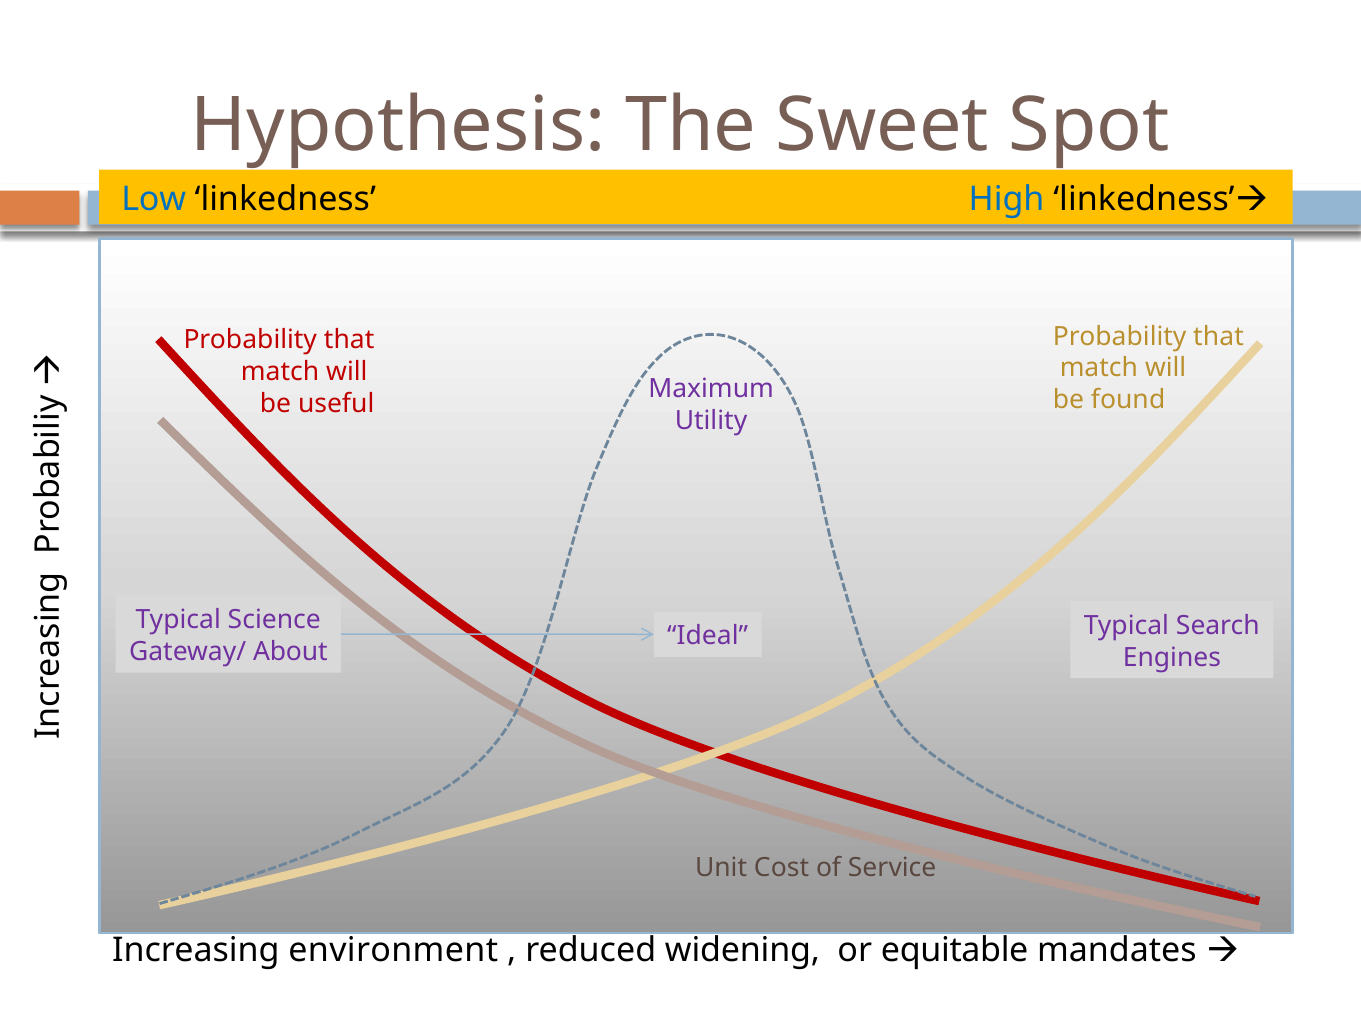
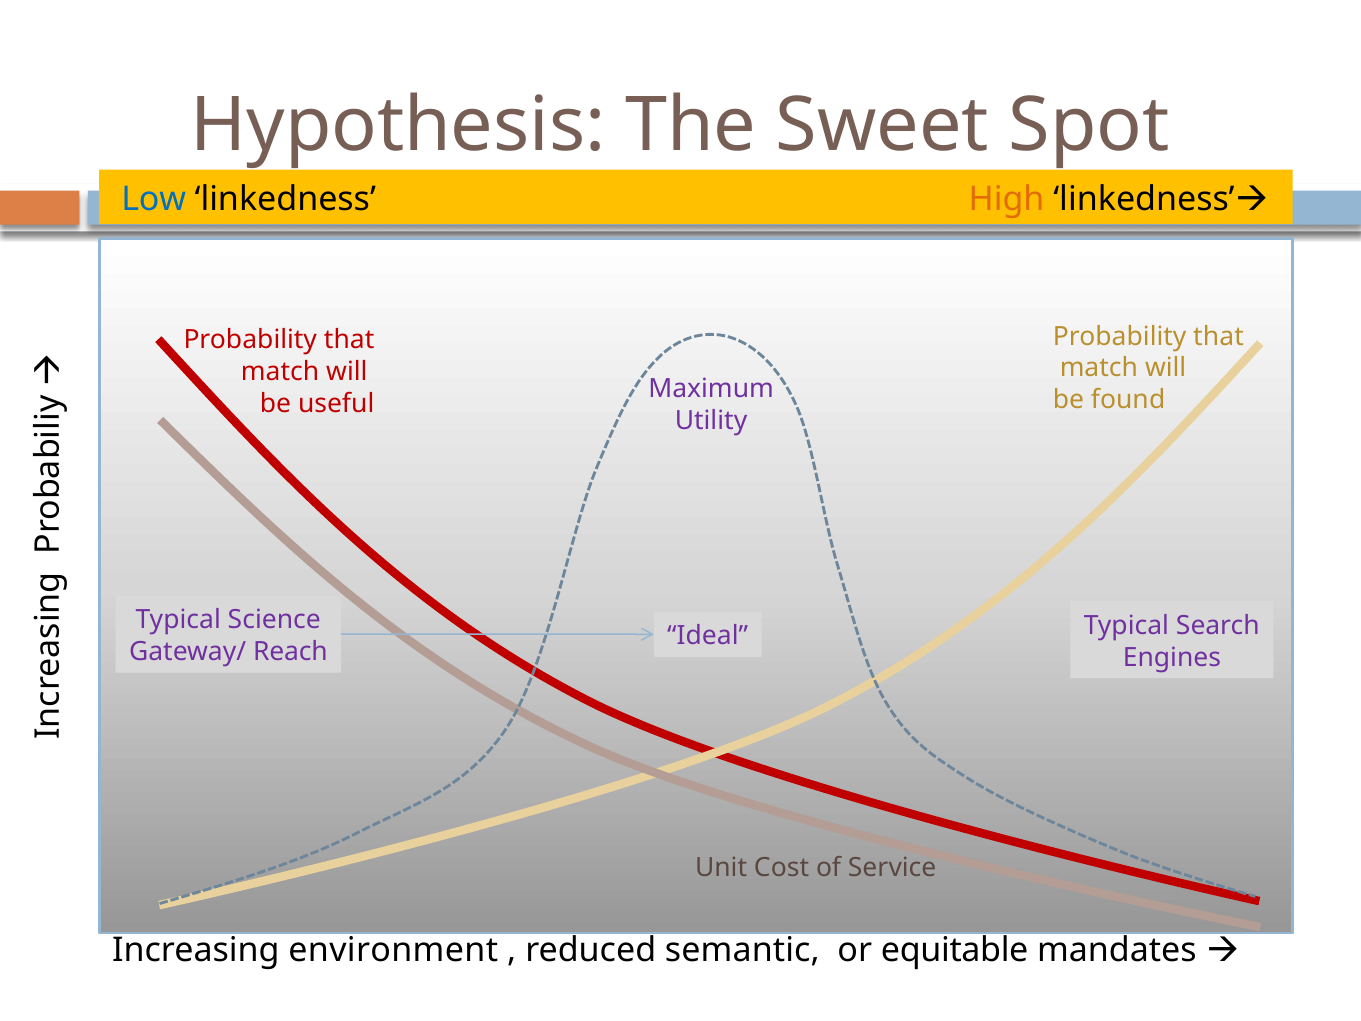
High colour: blue -> orange (1007, 199)
About: About -> Reach (290, 652)
widening: widening -> semantic (742, 950)
